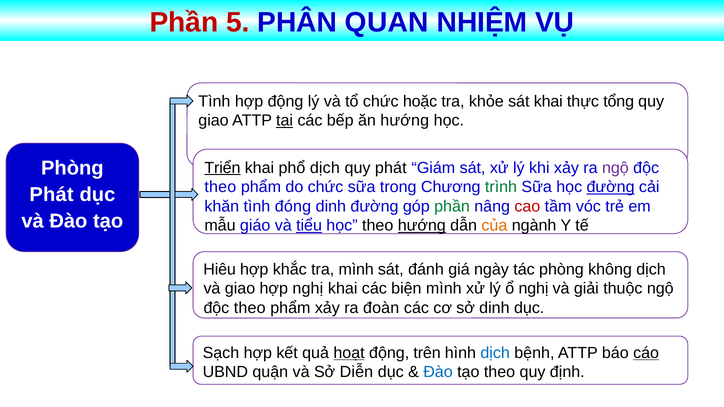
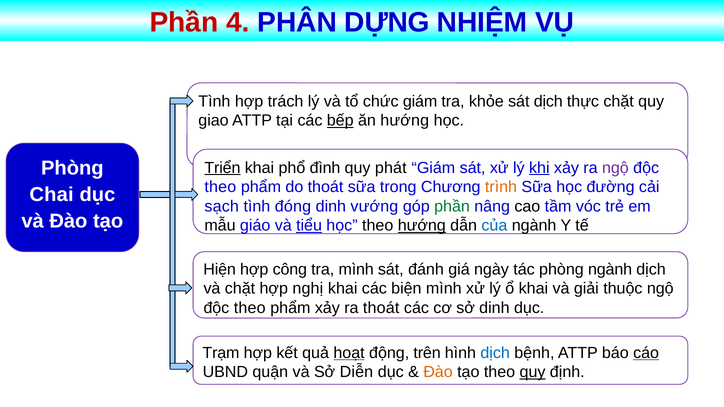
5: 5 -> 4 (238, 22)
QUAN: QUAN -> DỰNG (387, 22)
hợp động: động -> trách (286, 101)
chức hoặc: hoặc -> giám (420, 101)
sát khai: khai -> dịch (548, 101)
thực tổng: tổng -> chặt (619, 101)
tại underline: present -> none (285, 121)
bếp underline: none -> present (340, 121)
phổ dịch: dịch -> đình (325, 168)
khi underline: none -> present (539, 168)
do chức: chức -> thoát (326, 187)
trình colour: green -> orange (501, 187)
đường underline: present -> none (611, 187)
Phát: Phát -> Chai (52, 195)
khăn: khăn -> sạch (222, 206)
dinh đường: đường -> vướng (374, 206)
cao colour: red -> black (527, 206)
của colour: orange -> blue (494, 226)
Hiêu: Hiêu -> Hiện (220, 269)
khắc: khắc -> công (290, 269)
phòng không: không -> ngành (610, 269)
và giao: giao -> chặt (240, 289)
ổ nghị: nghị -> khai (533, 289)
ra đoàn: đoàn -> thoát (381, 308)
Sạch: Sạch -> Trạm (221, 353)
Đào colour: blue -> orange (438, 372)
quy underline: none -> present (533, 372)
